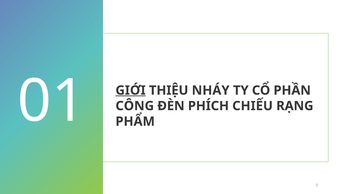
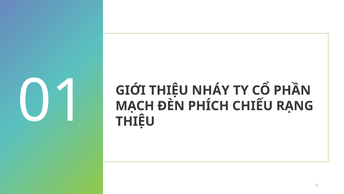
GIỚI underline: present -> none (131, 90)
CÔNG: CÔNG -> MẠCH (135, 106)
PHẨM: PHẨM -> THIỆU (135, 121)
